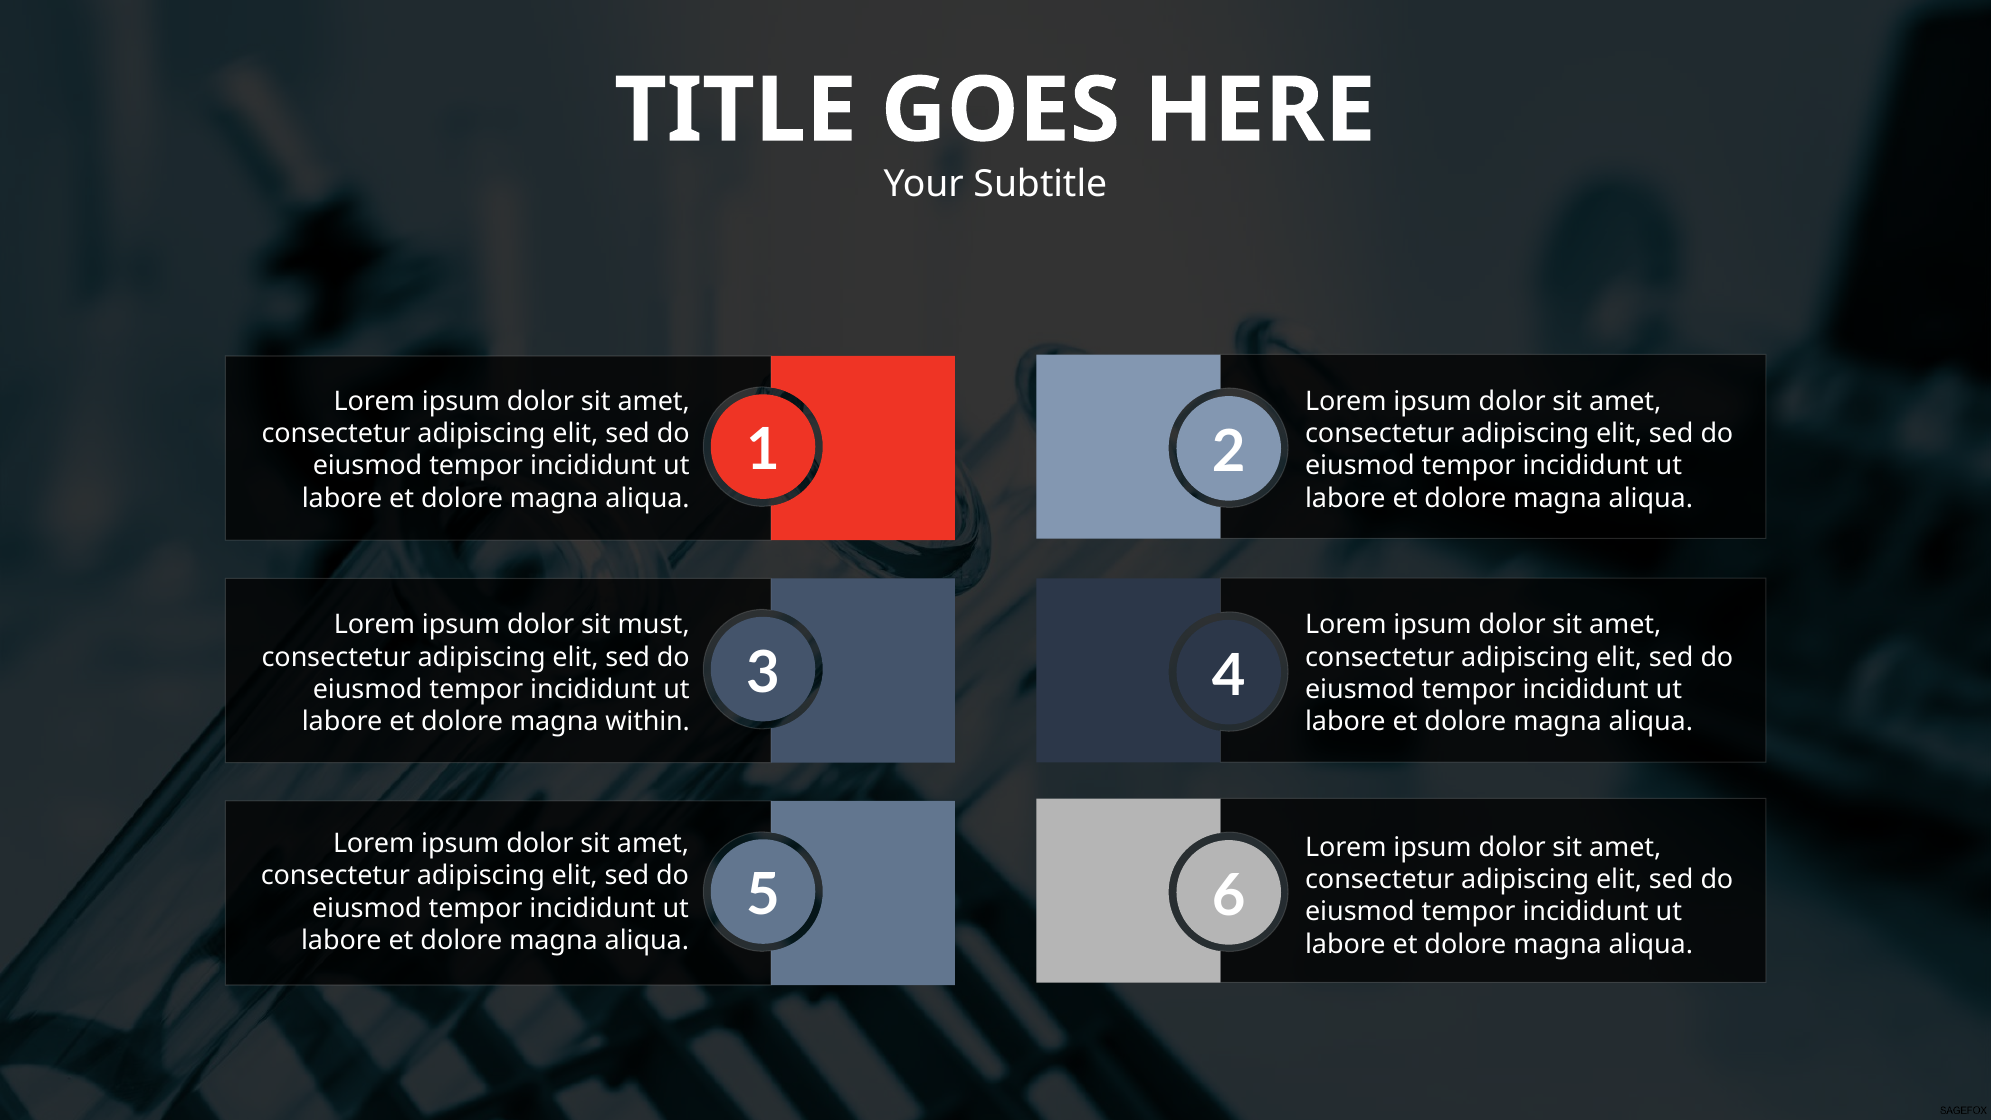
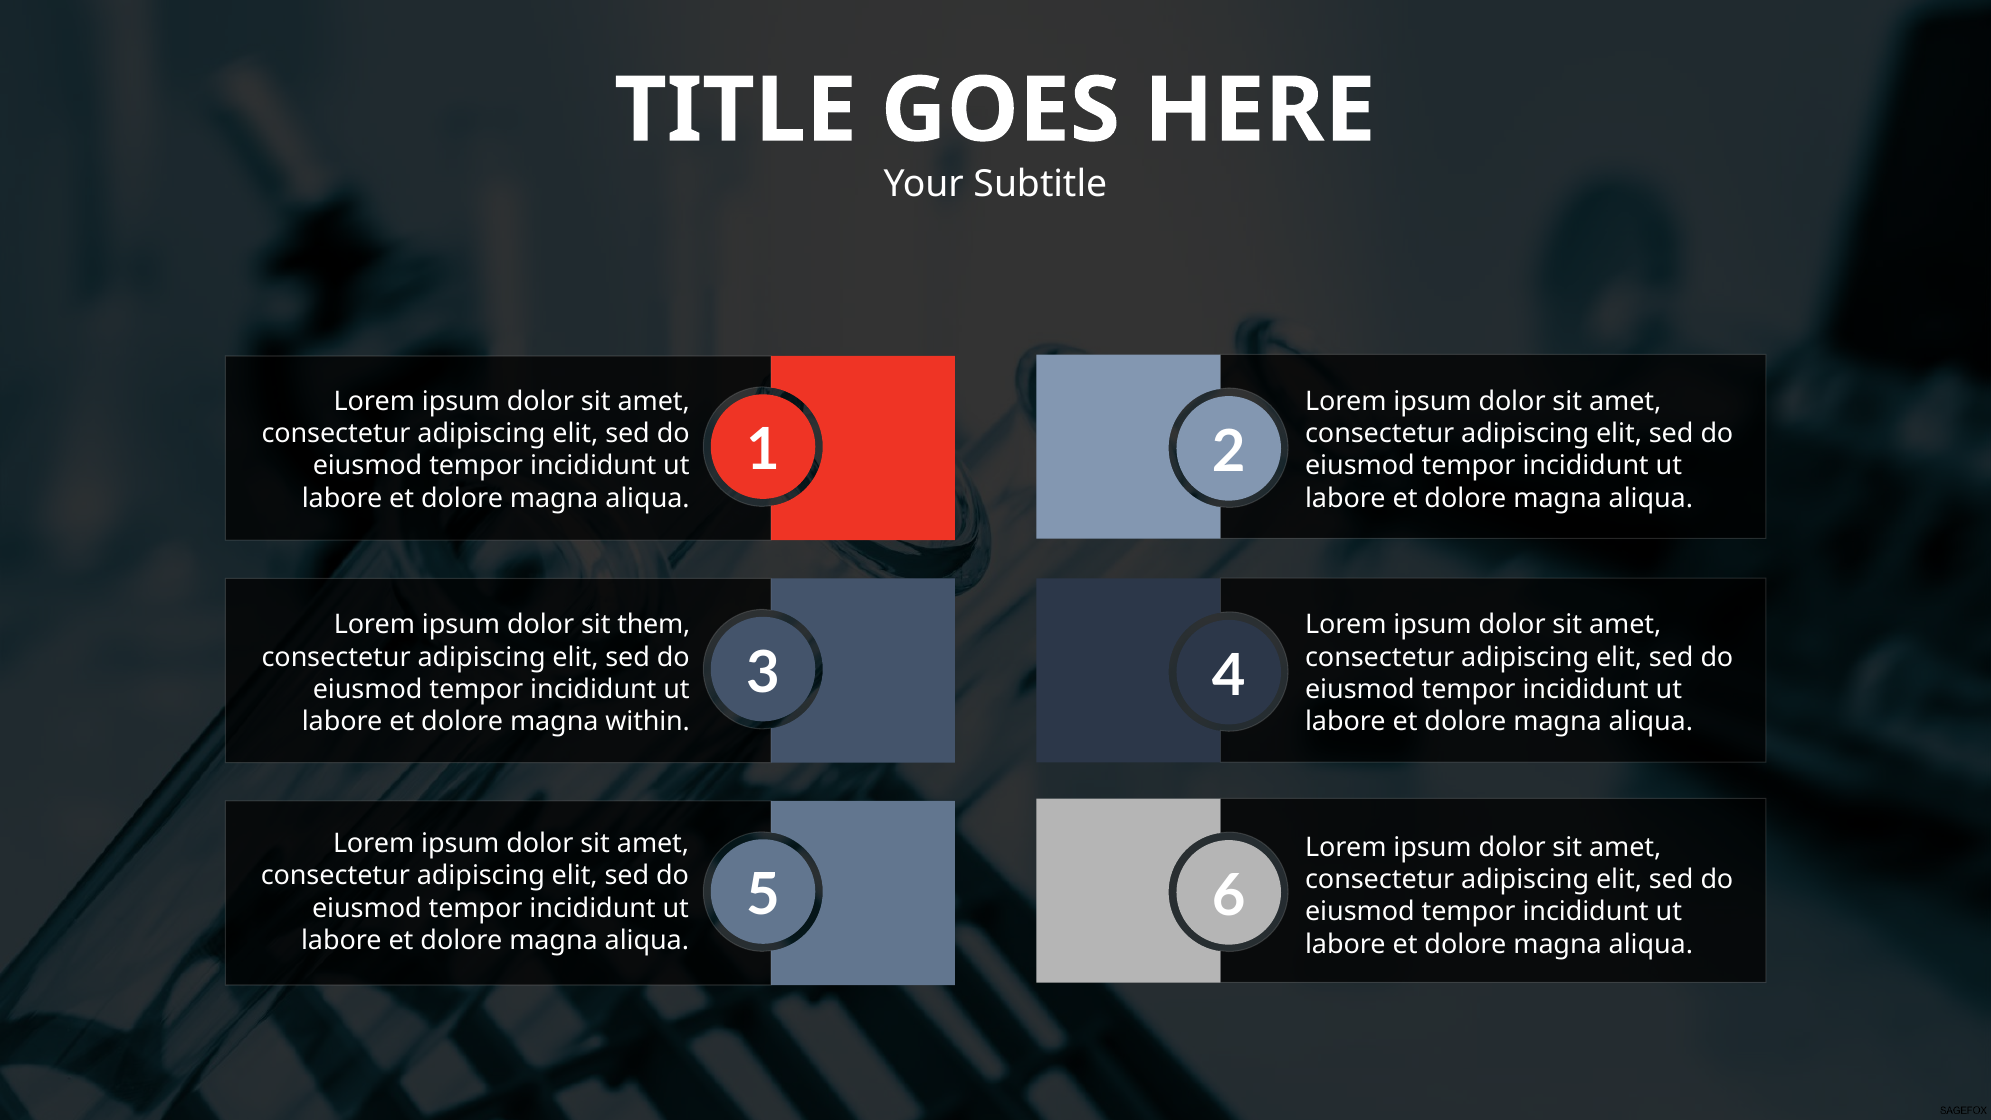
must: must -> them (654, 625)
